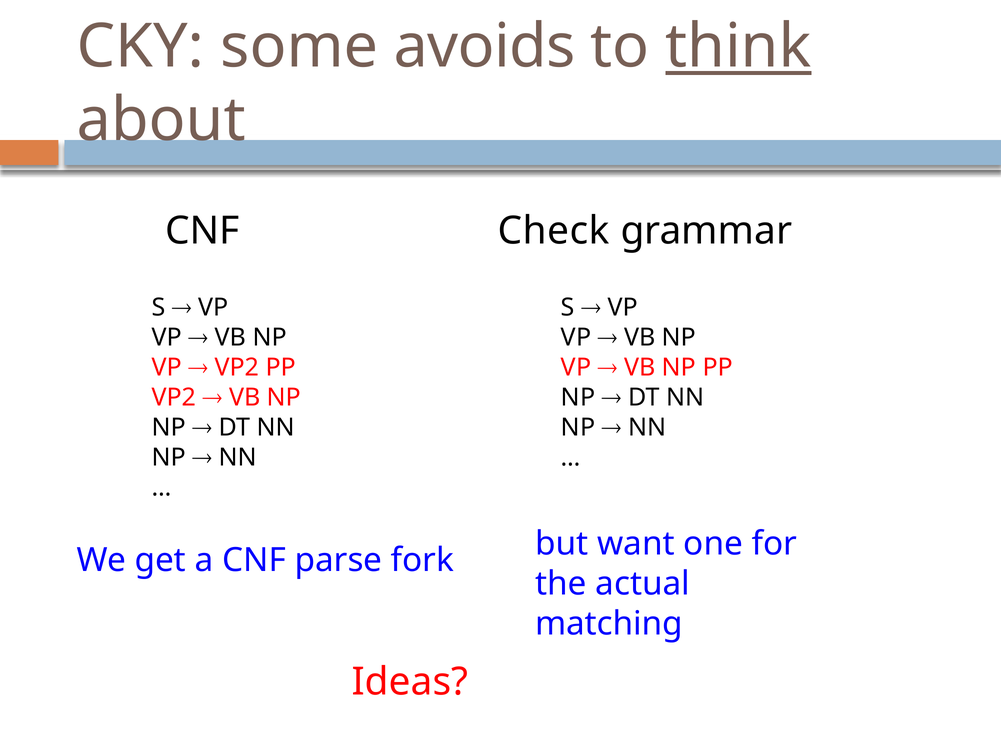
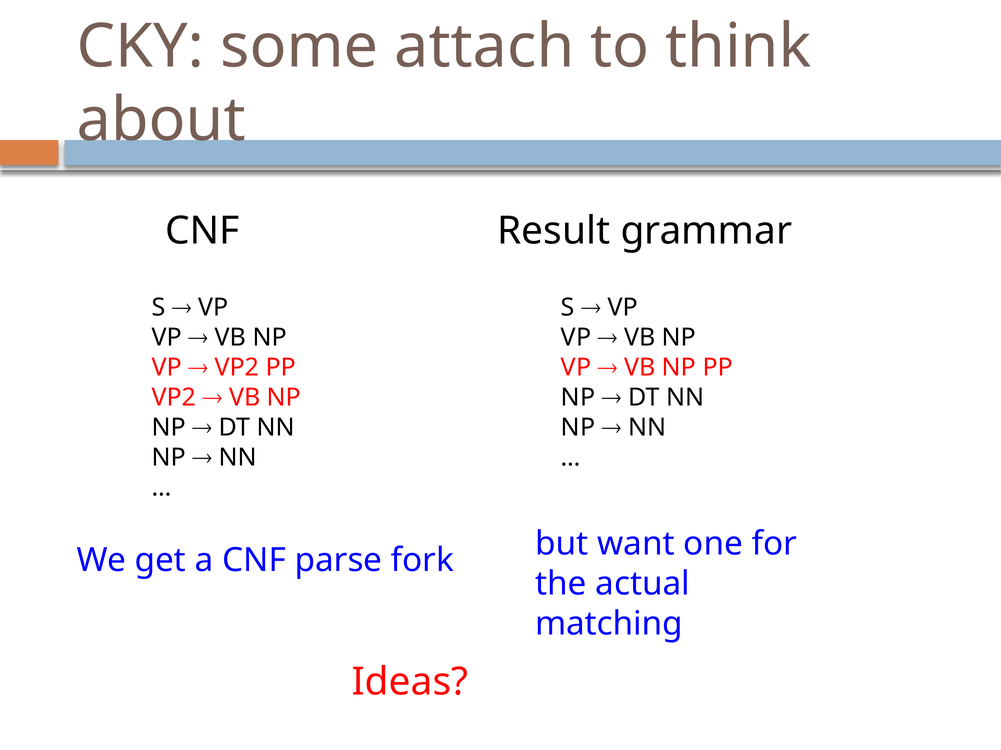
avoids: avoids -> attach (484, 47)
think underline: present -> none (738, 47)
Check: Check -> Result (554, 231)
